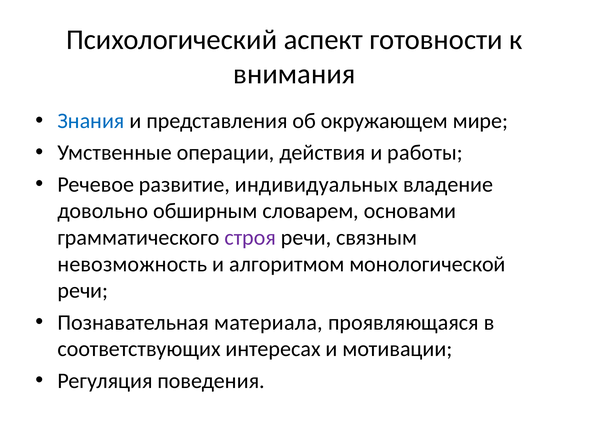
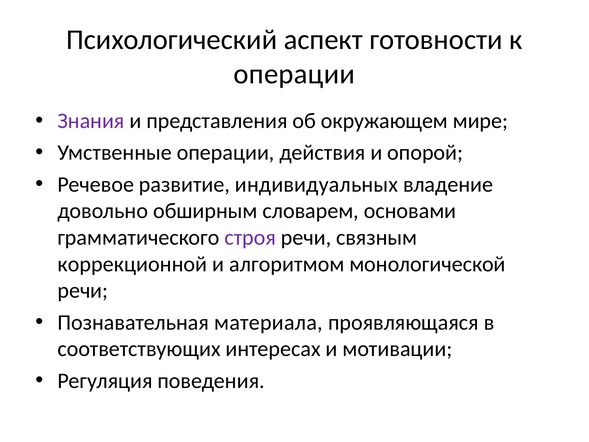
внимания: внимания -> операции (294, 74)
Знания colour: blue -> purple (91, 121)
работы: работы -> опорой (425, 153)
невозможность: невозможность -> коррекционной (132, 264)
